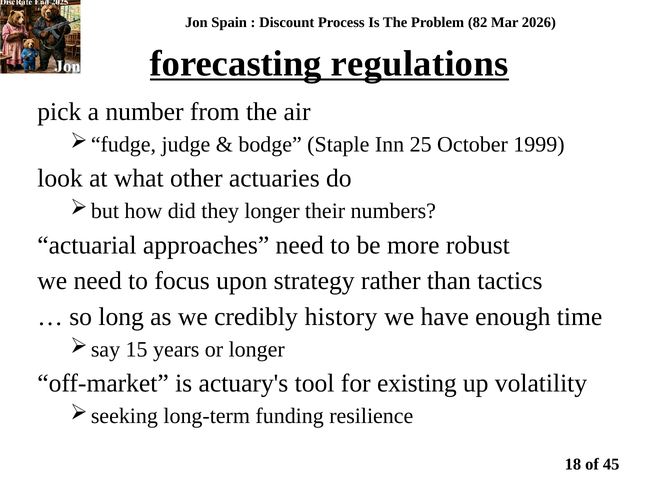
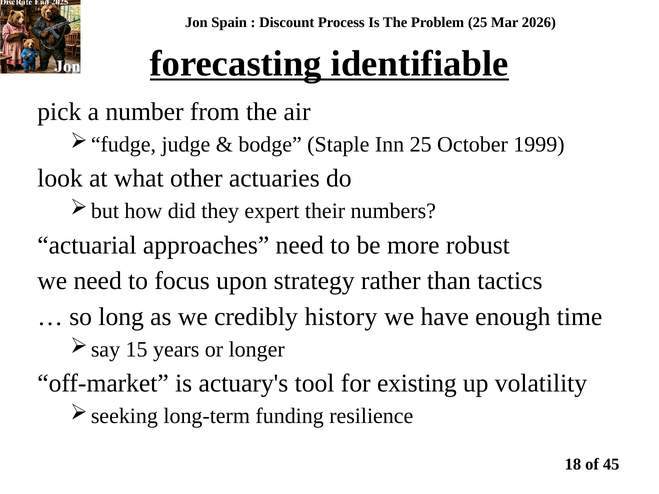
Problem 82: 82 -> 25 (478, 22)
regulations: regulations -> identifiable (420, 64)
they longer: longer -> expert (272, 211)
